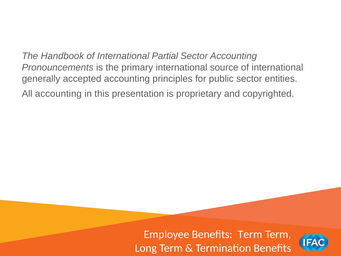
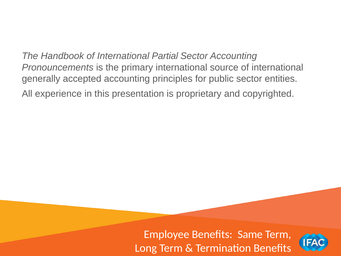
All accounting: accounting -> experience (58, 94)
Benefits Term: Term -> Same (250, 234)
